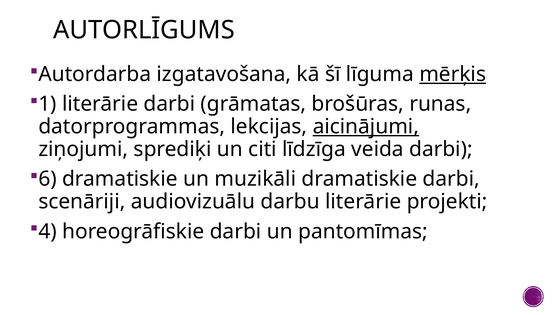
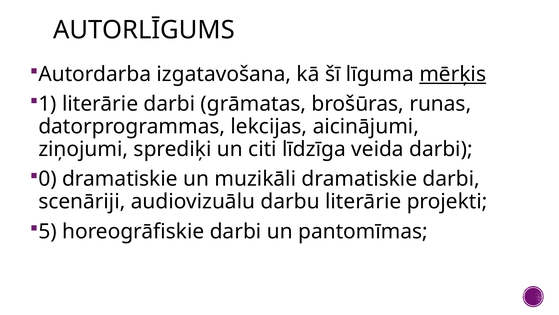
aicinājumi underline: present -> none (366, 126)
6: 6 -> 0 (48, 179)
4: 4 -> 5 (48, 231)
